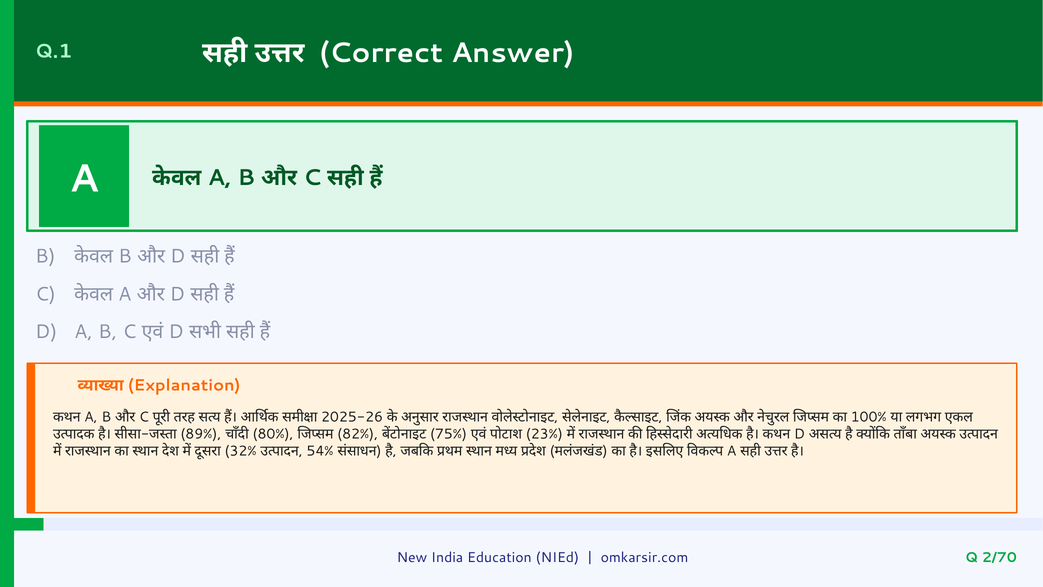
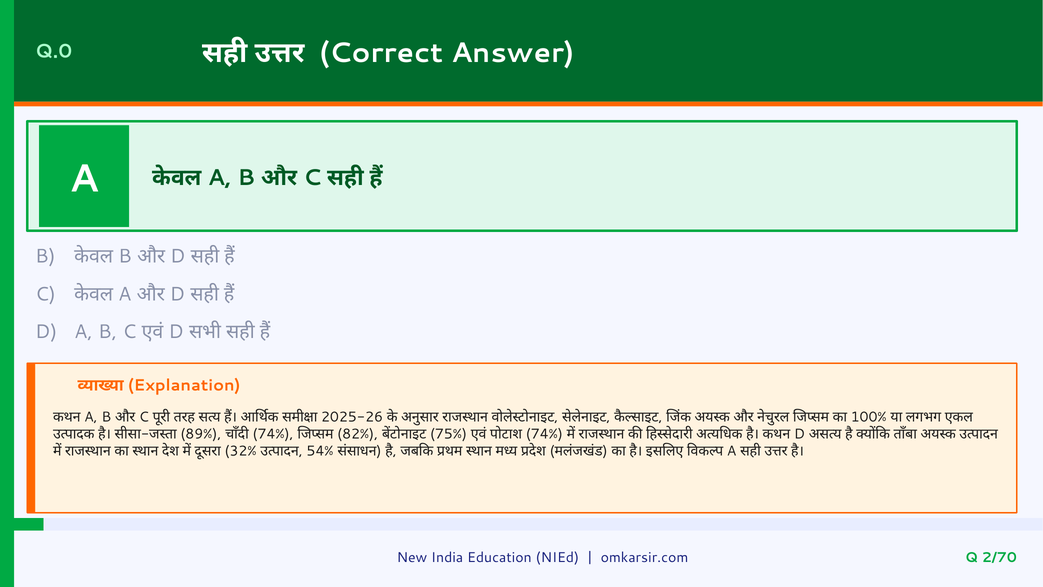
Q.1: Q.1 -> Q.0 (54, 51)
80%: 80% -> 74% (273, 434)
23%: 23% -> 74% (544, 434)
